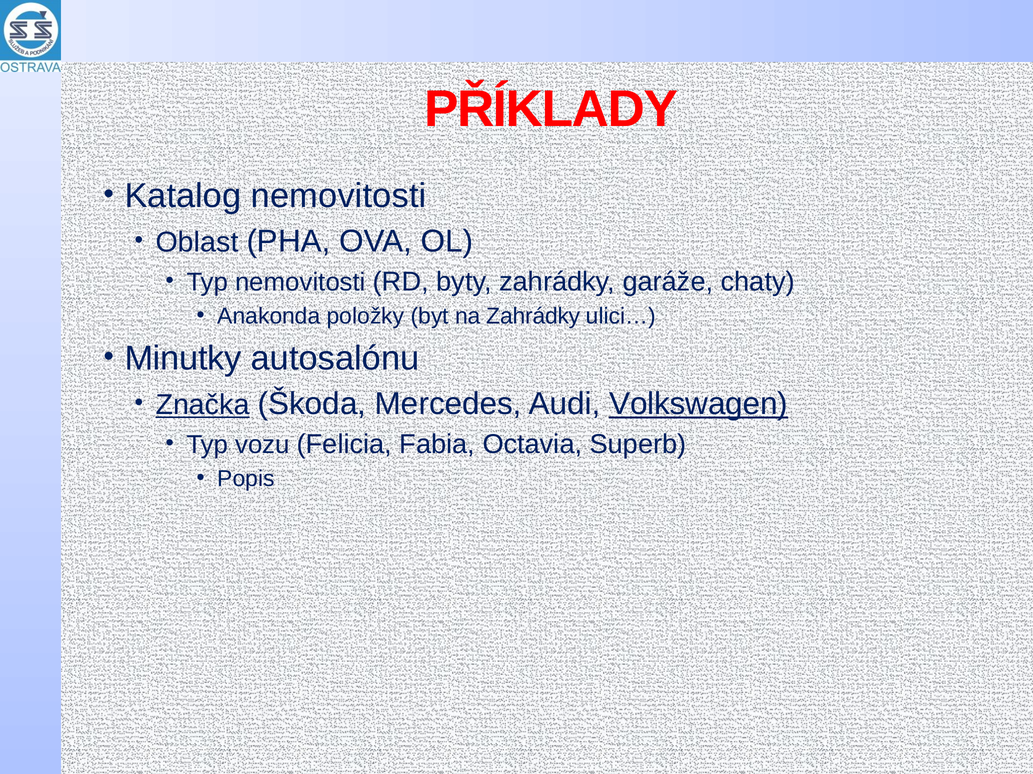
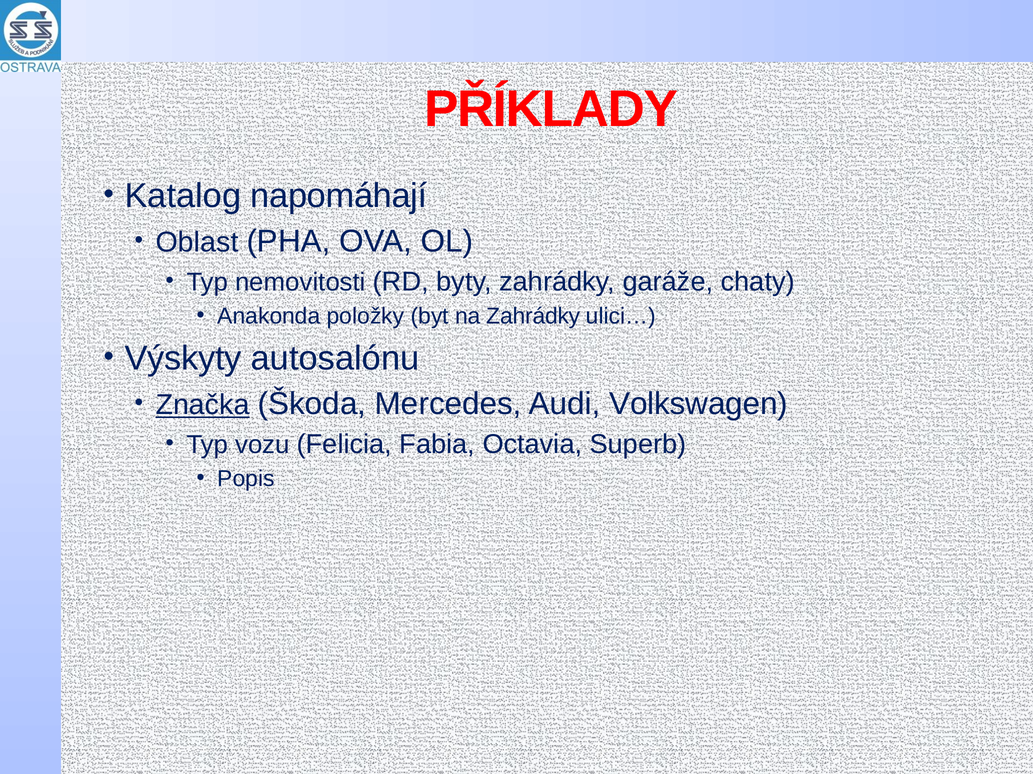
Katalog nemovitosti: nemovitosti -> napomáhají (339, 196)
Minutky: Minutky -> Výskyty (183, 359)
Volkswagen underline: present -> none (699, 404)
